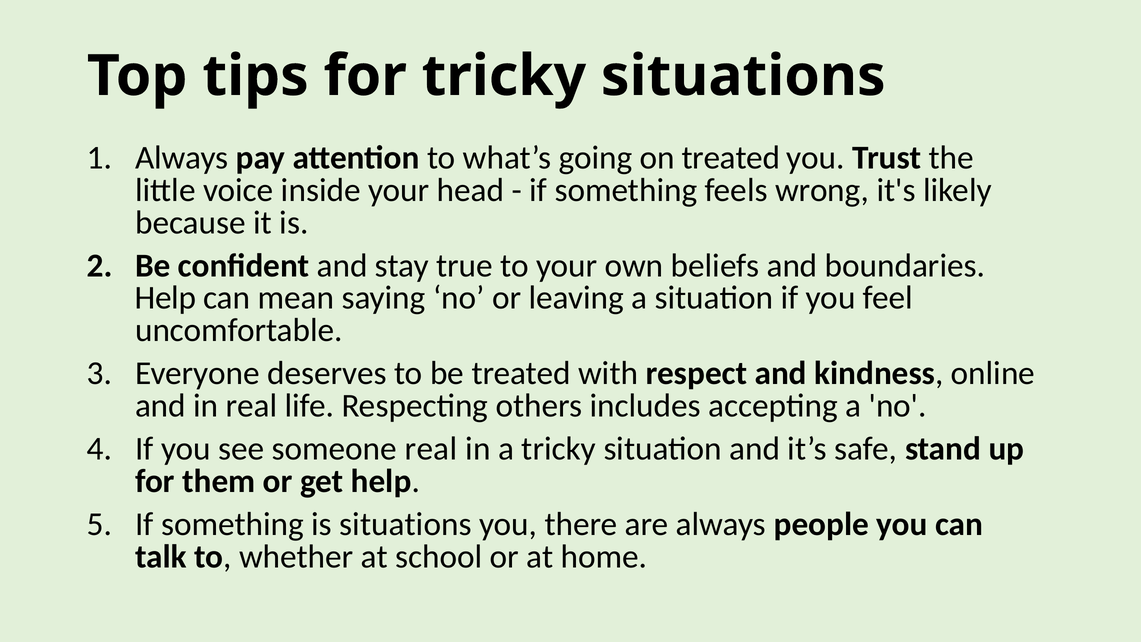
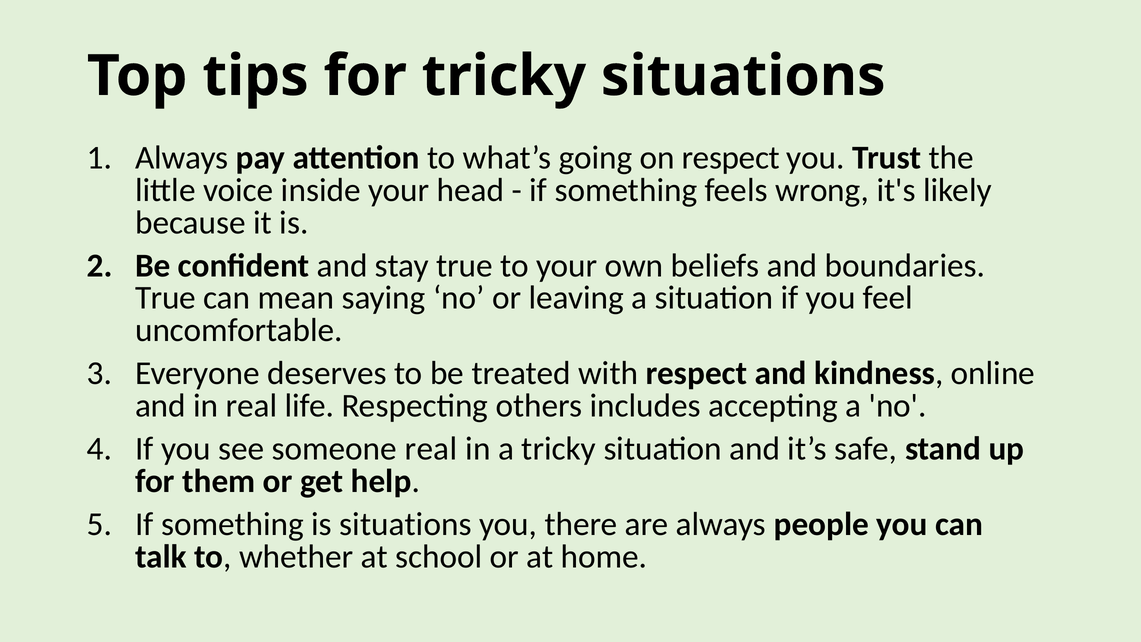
on treated: treated -> respect (731, 158)
Help: Help -> True (165, 298)
